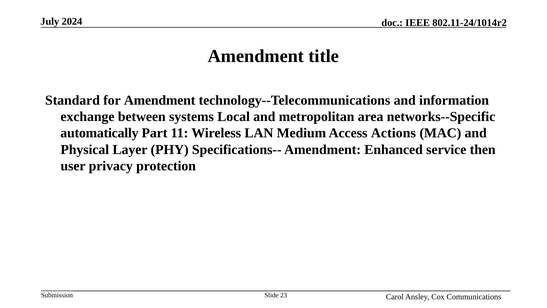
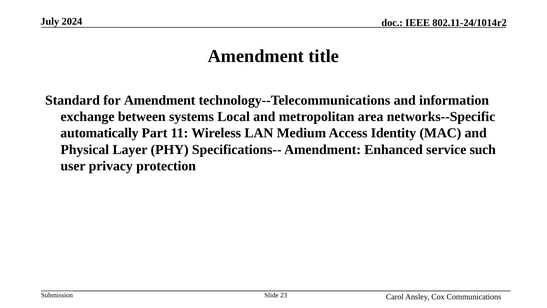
Actions: Actions -> Identity (394, 133)
then: then -> such (483, 149)
